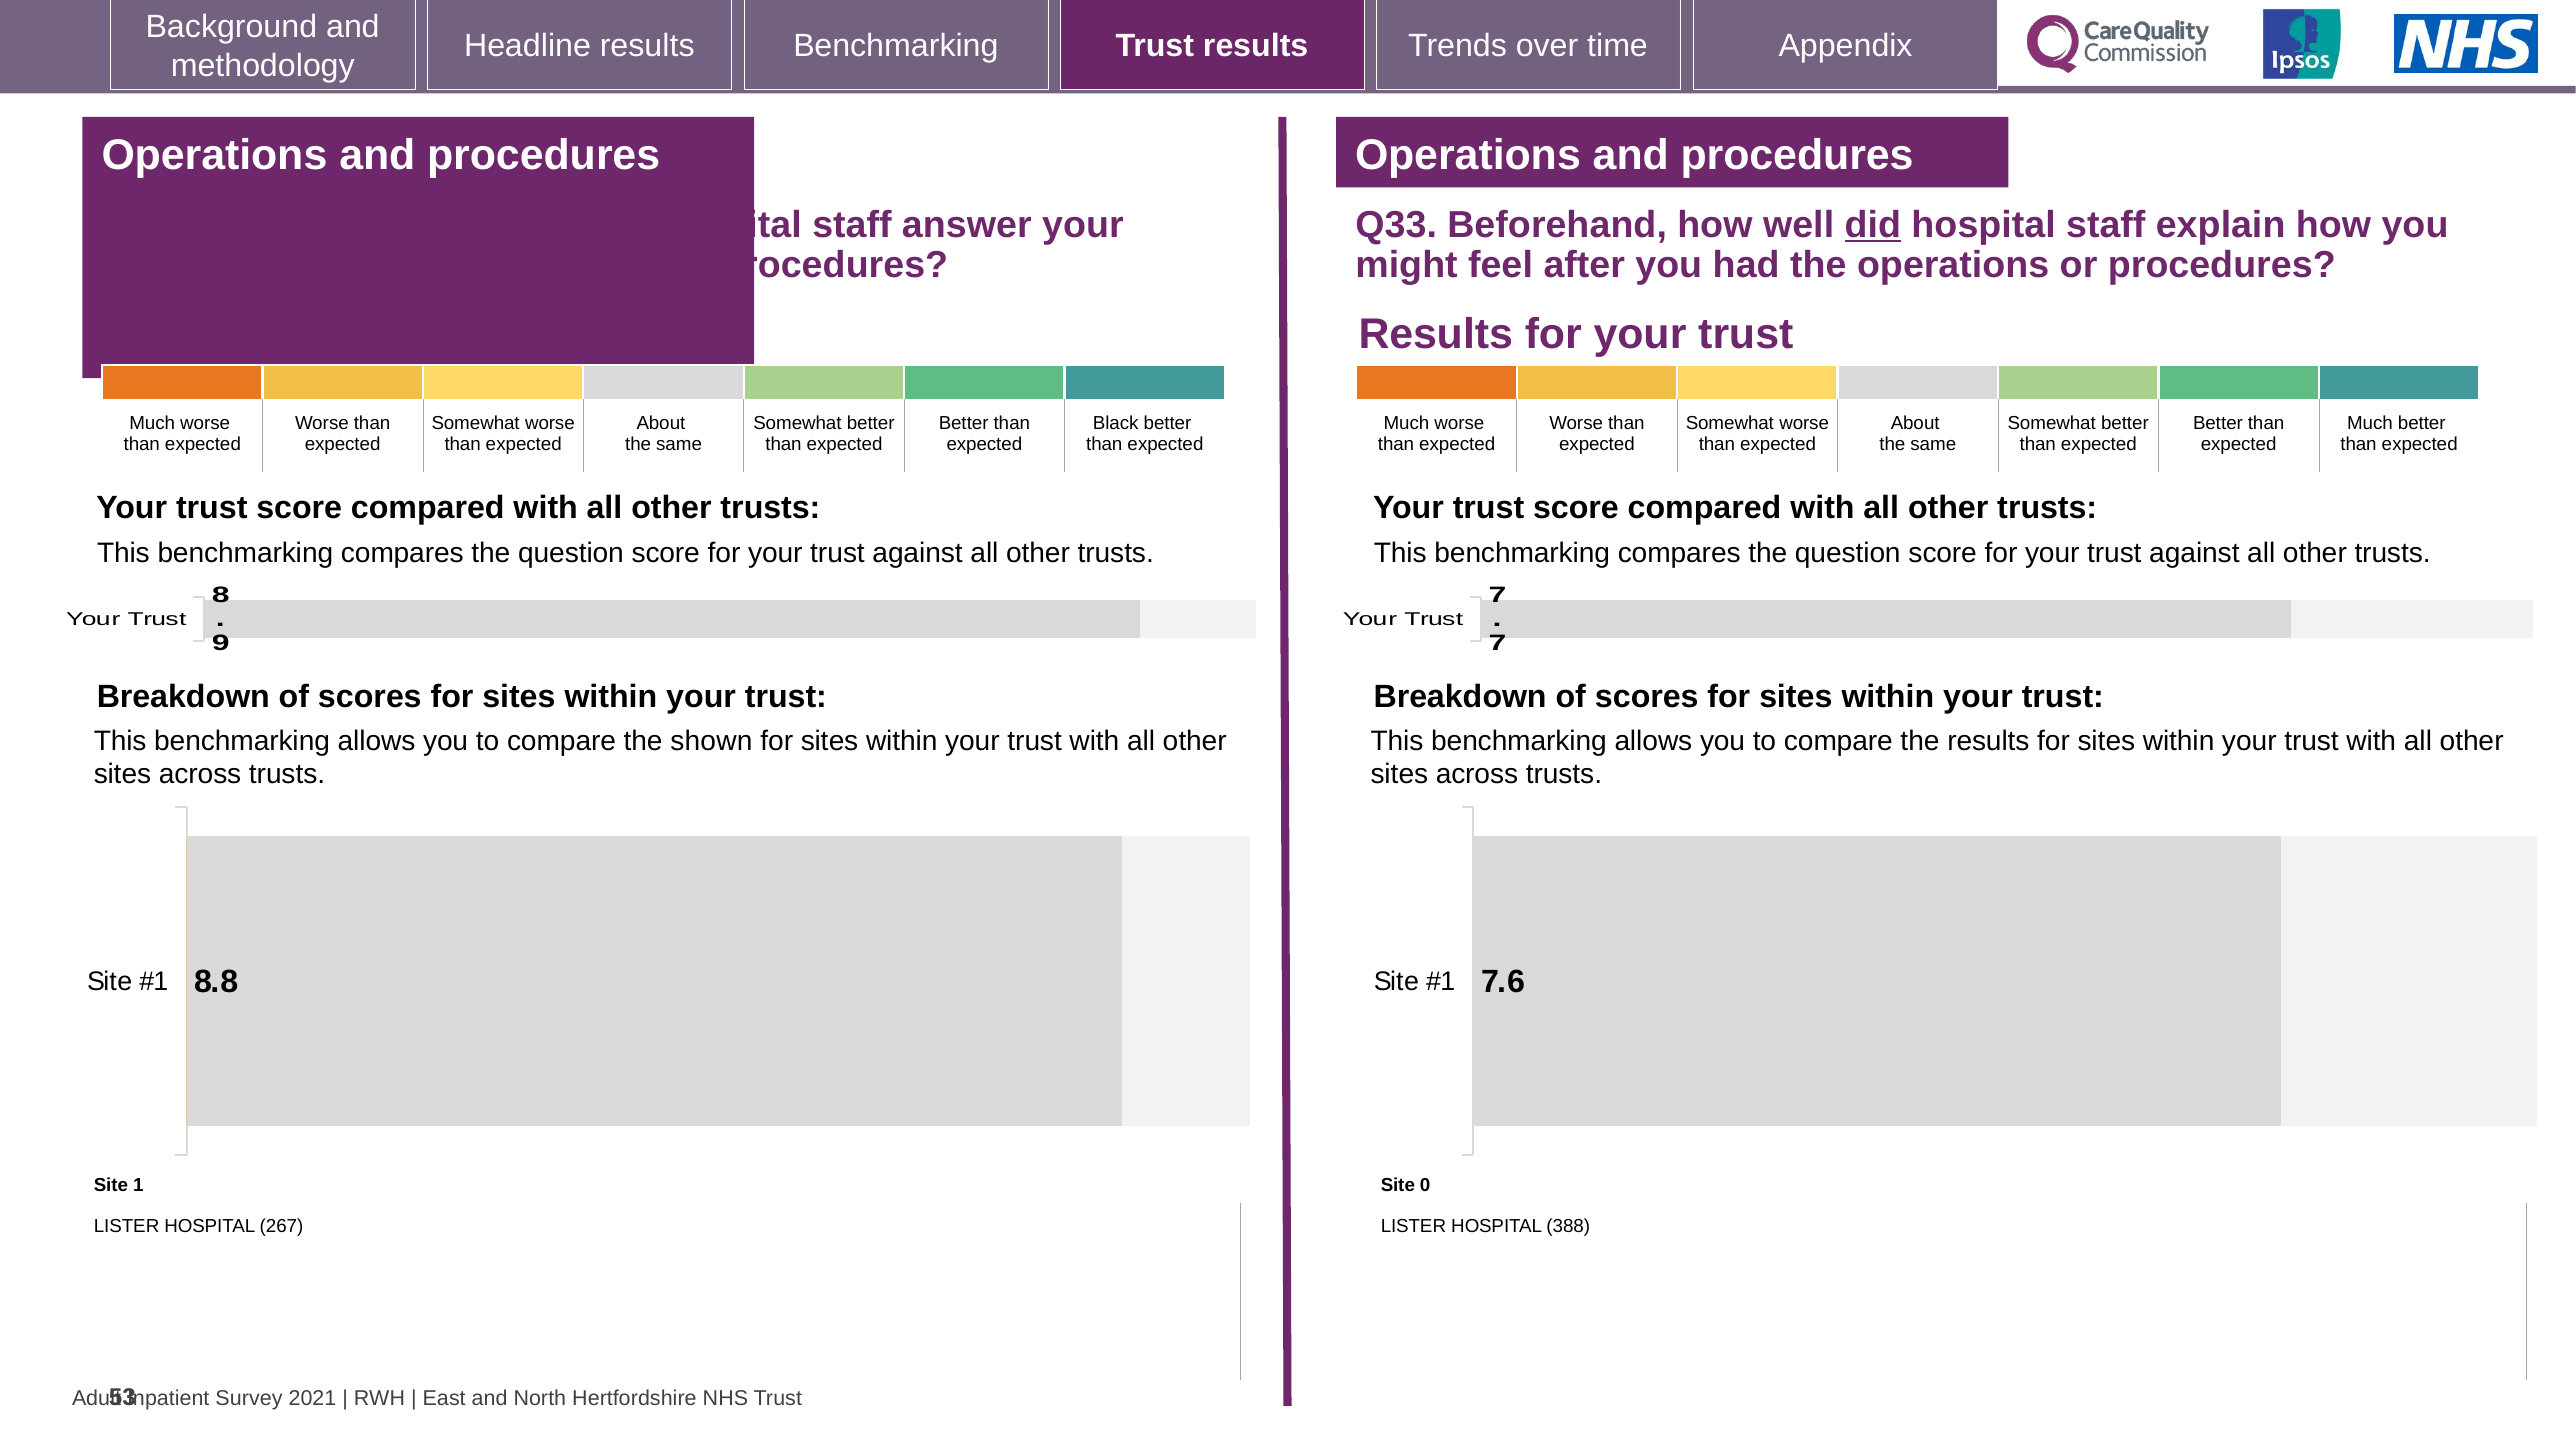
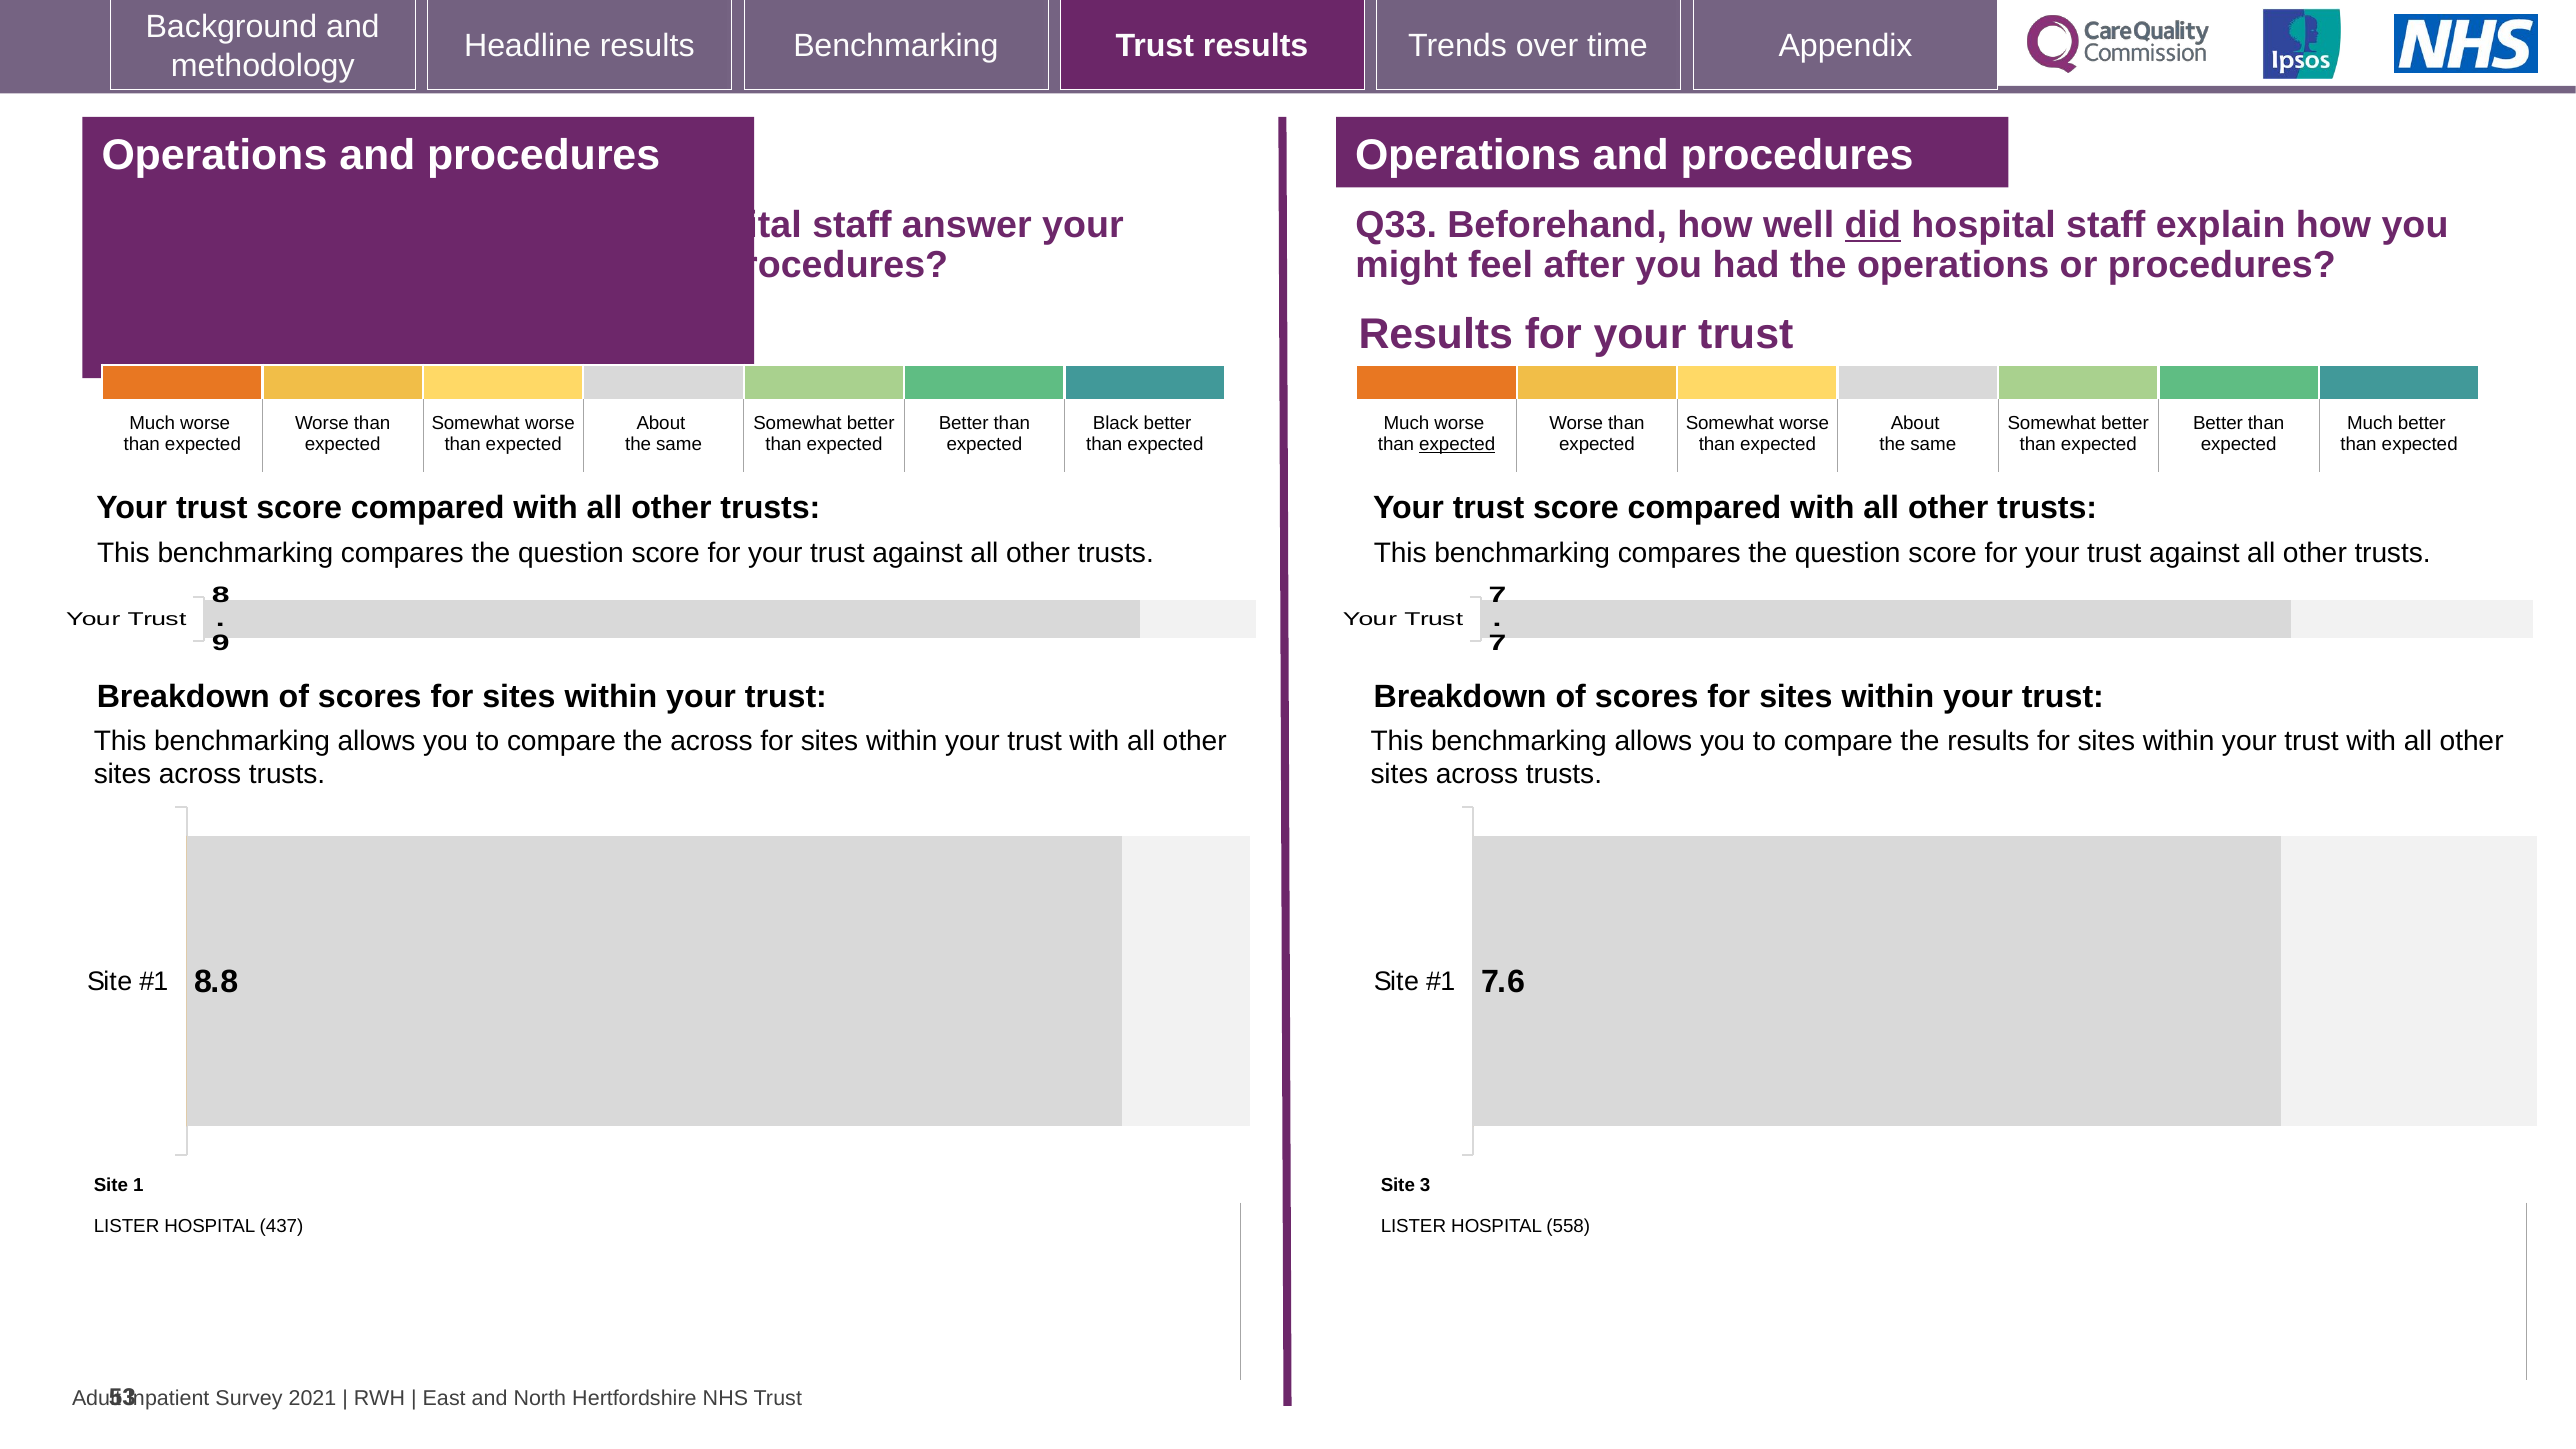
expected underline: none -> present (1457, 444)
the shown: shown -> across (712, 741)
0: 0 -> 3 (1425, 1185)
267: 267 -> 437 (281, 1227)
388: 388 -> 558 (1568, 1227)
